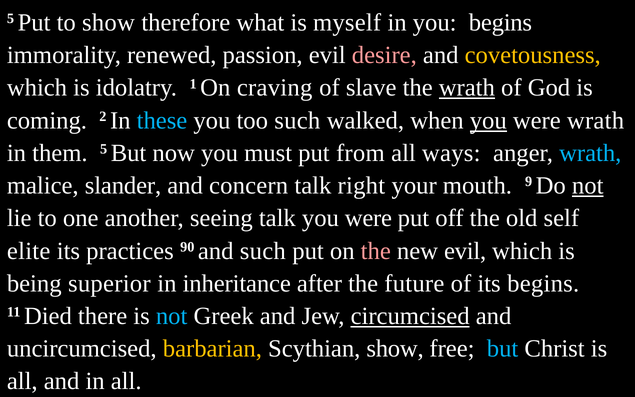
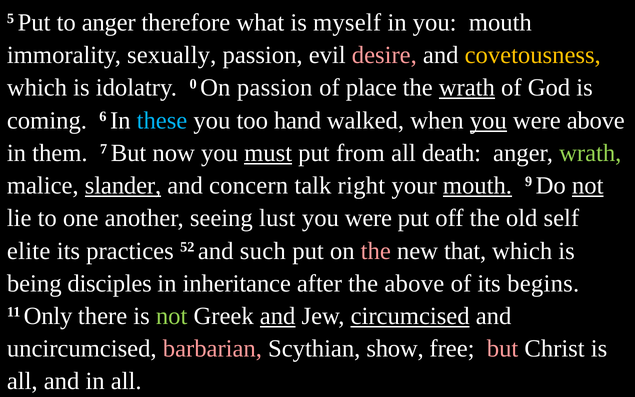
to show: show -> anger (109, 23)
you begins: begins -> mouth (500, 23)
renewed: renewed -> sexually (172, 55)
1: 1 -> 0 (193, 84)
On craving: craving -> passion (275, 88)
slave: slave -> place (371, 88)
2: 2 -> 6 (103, 116)
too such: such -> hand (298, 120)
were wrath: wrath -> above (596, 120)
them 5: 5 -> 7 (104, 149)
must underline: none -> present (268, 153)
ways: ways -> death (452, 153)
wrath colour: light blue -> light green (590, 153)
slander underline: none -> present (123, 186)
mouth underline: none -> present (477, 186)
seeing talk: talk -> lust (277, 218)
90: 90 -> 52 (187, 247)
new evil: evil -> that (465, 251)
superior: superior -> disciples (110, 283)
the future: future -> above (414, 283)
Died: Died -> Only (48, 316)
not colour: light blue -> light green (172, 316)
and underline: none -> present (278, 316)
barbarian colour: yellow -> pink (212, 349)
but colour: light blue -> pink (503, 349)
